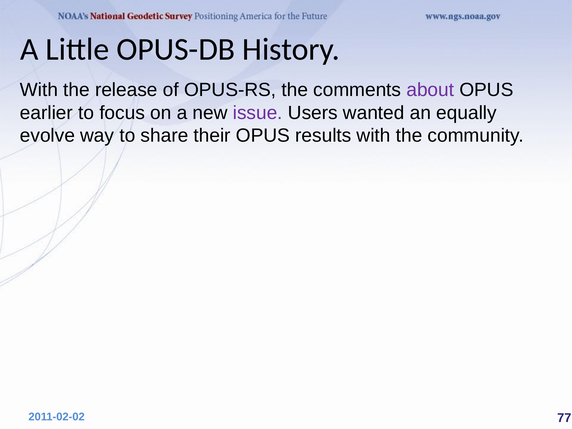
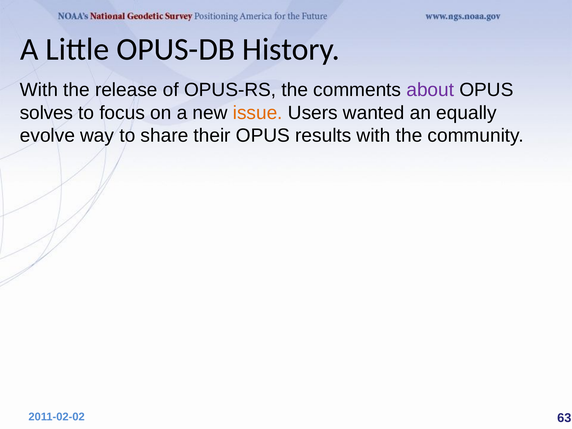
earlier: earlier -> solves (46, 113)
issue colour: purple -> orange (258, 113)
77: 77 -> 63 (564, 418)
